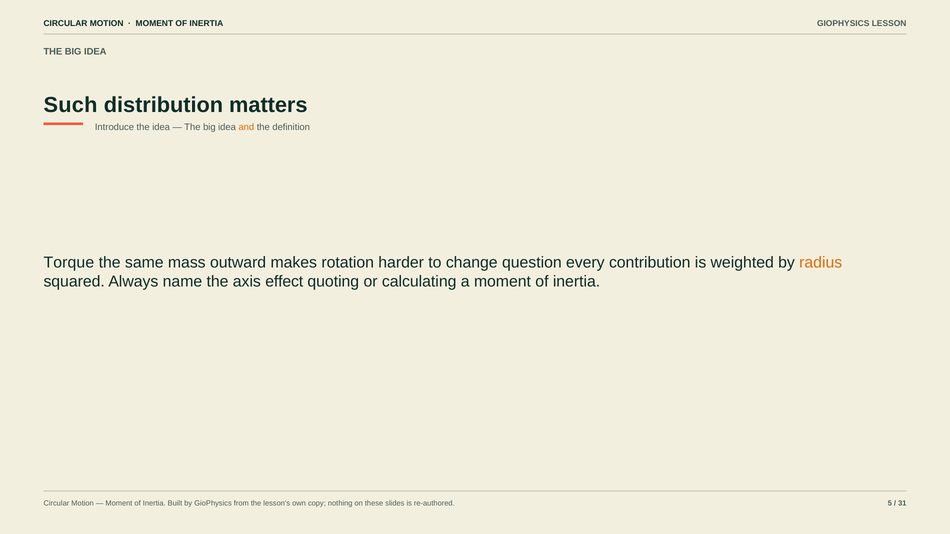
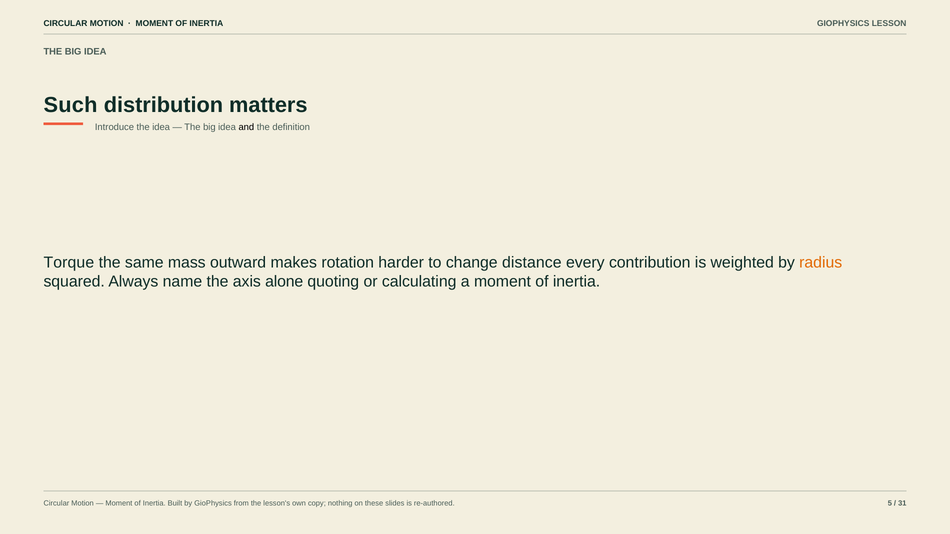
and colour: orange -> black (246, 127)
question: question -> distance (532, 263)
effect: effect -> alone (284, 282)
